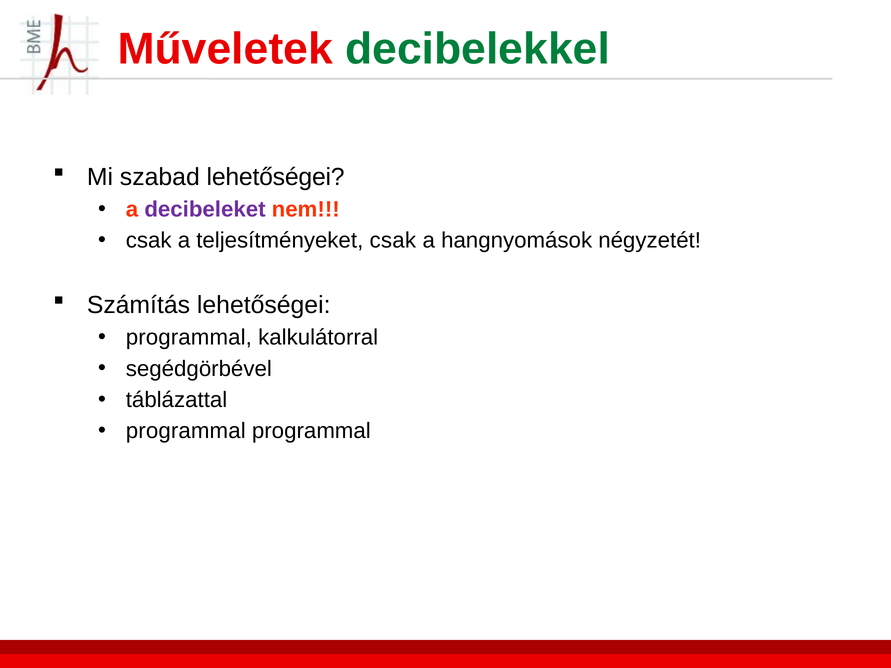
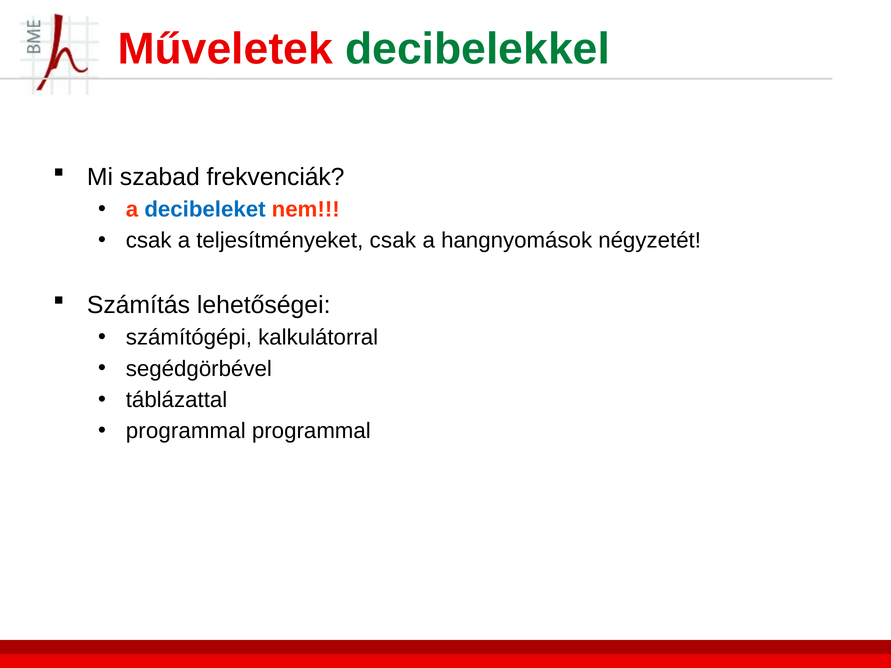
szabad lehetőségei: lehetőségei -> frekvenciák (276, 177)
decibeleket colour: purple -> blue (205, 209)
programmal: programmal -> számítógépi (189, 338)
